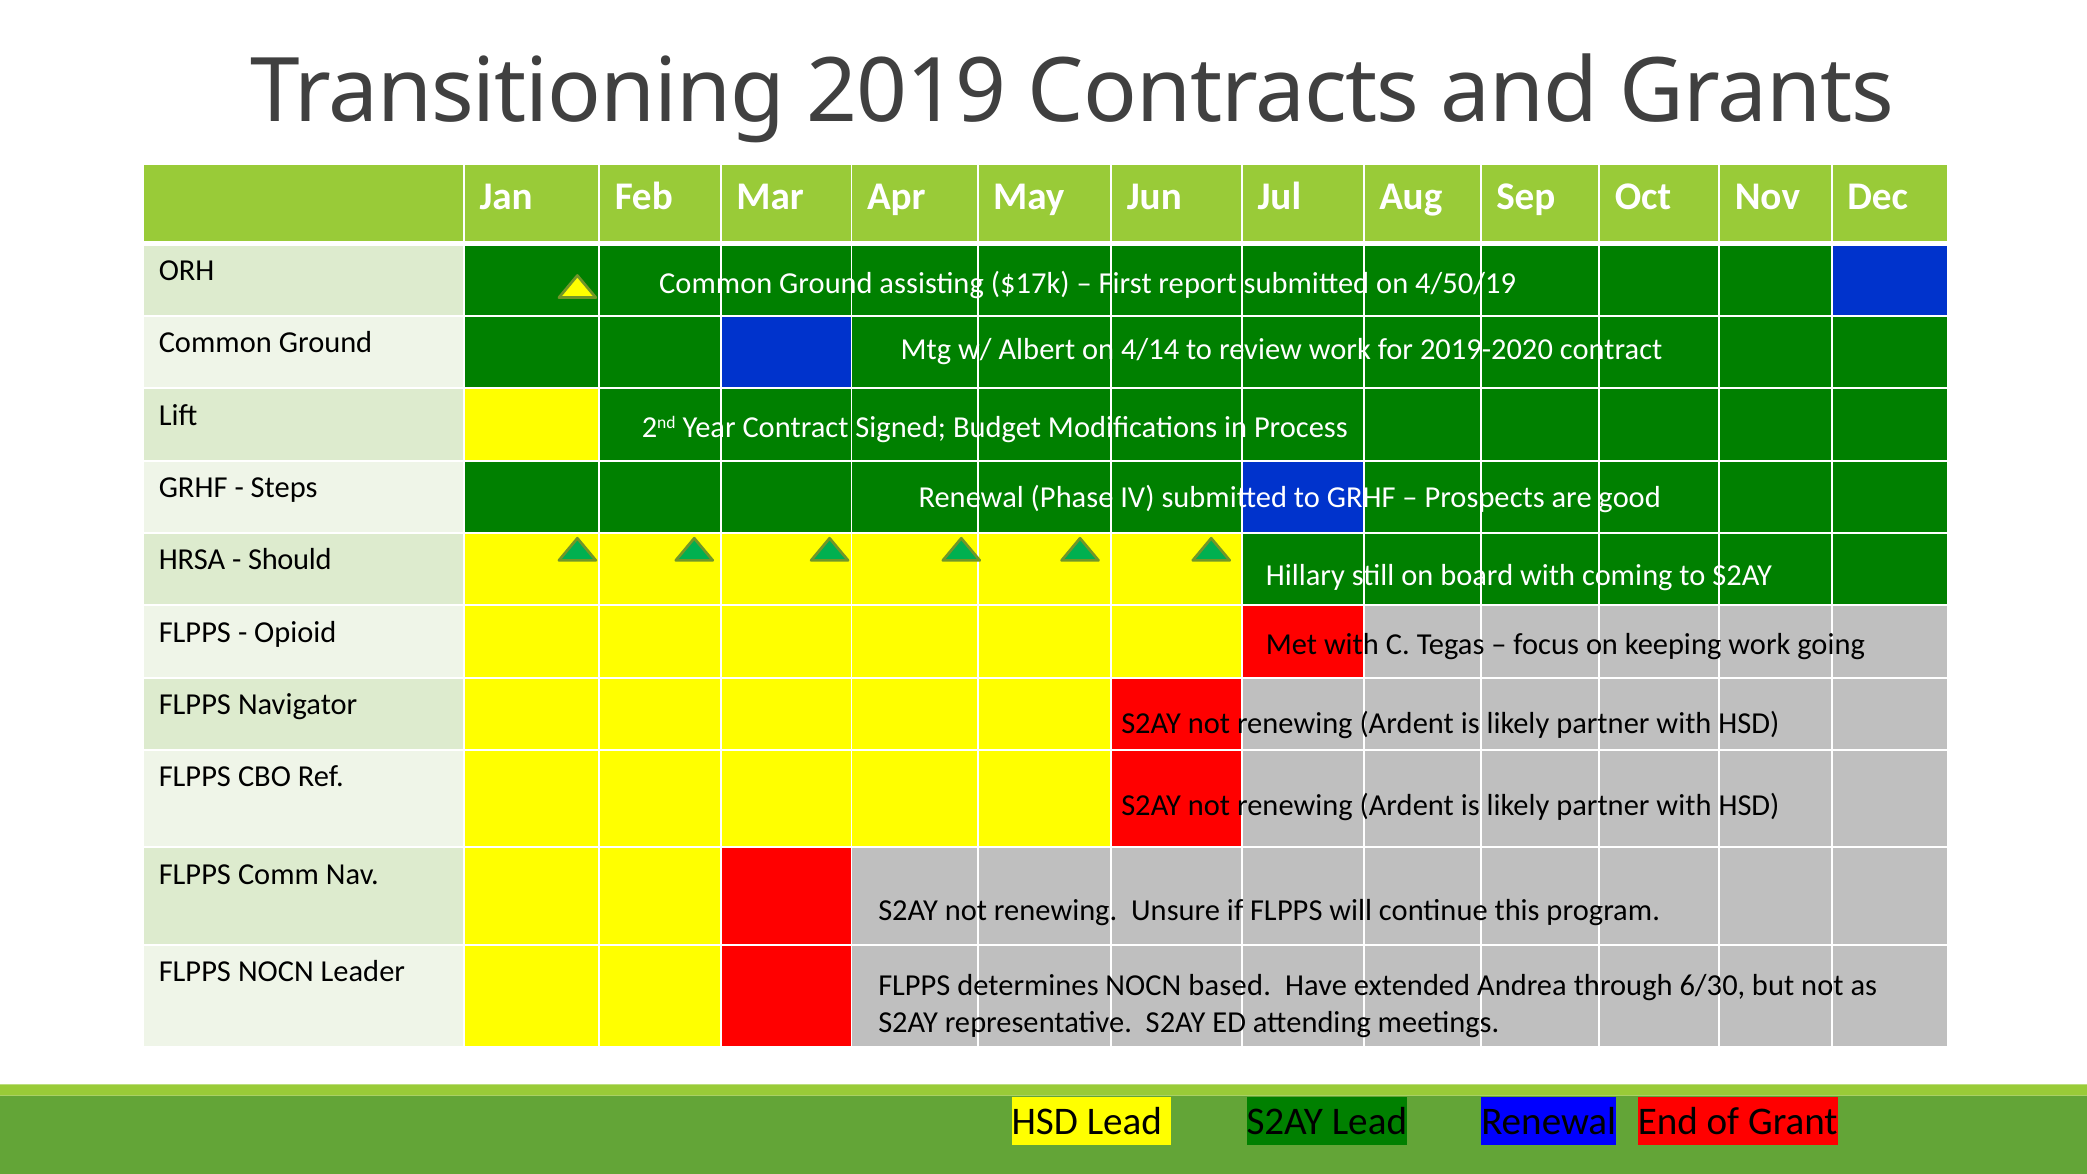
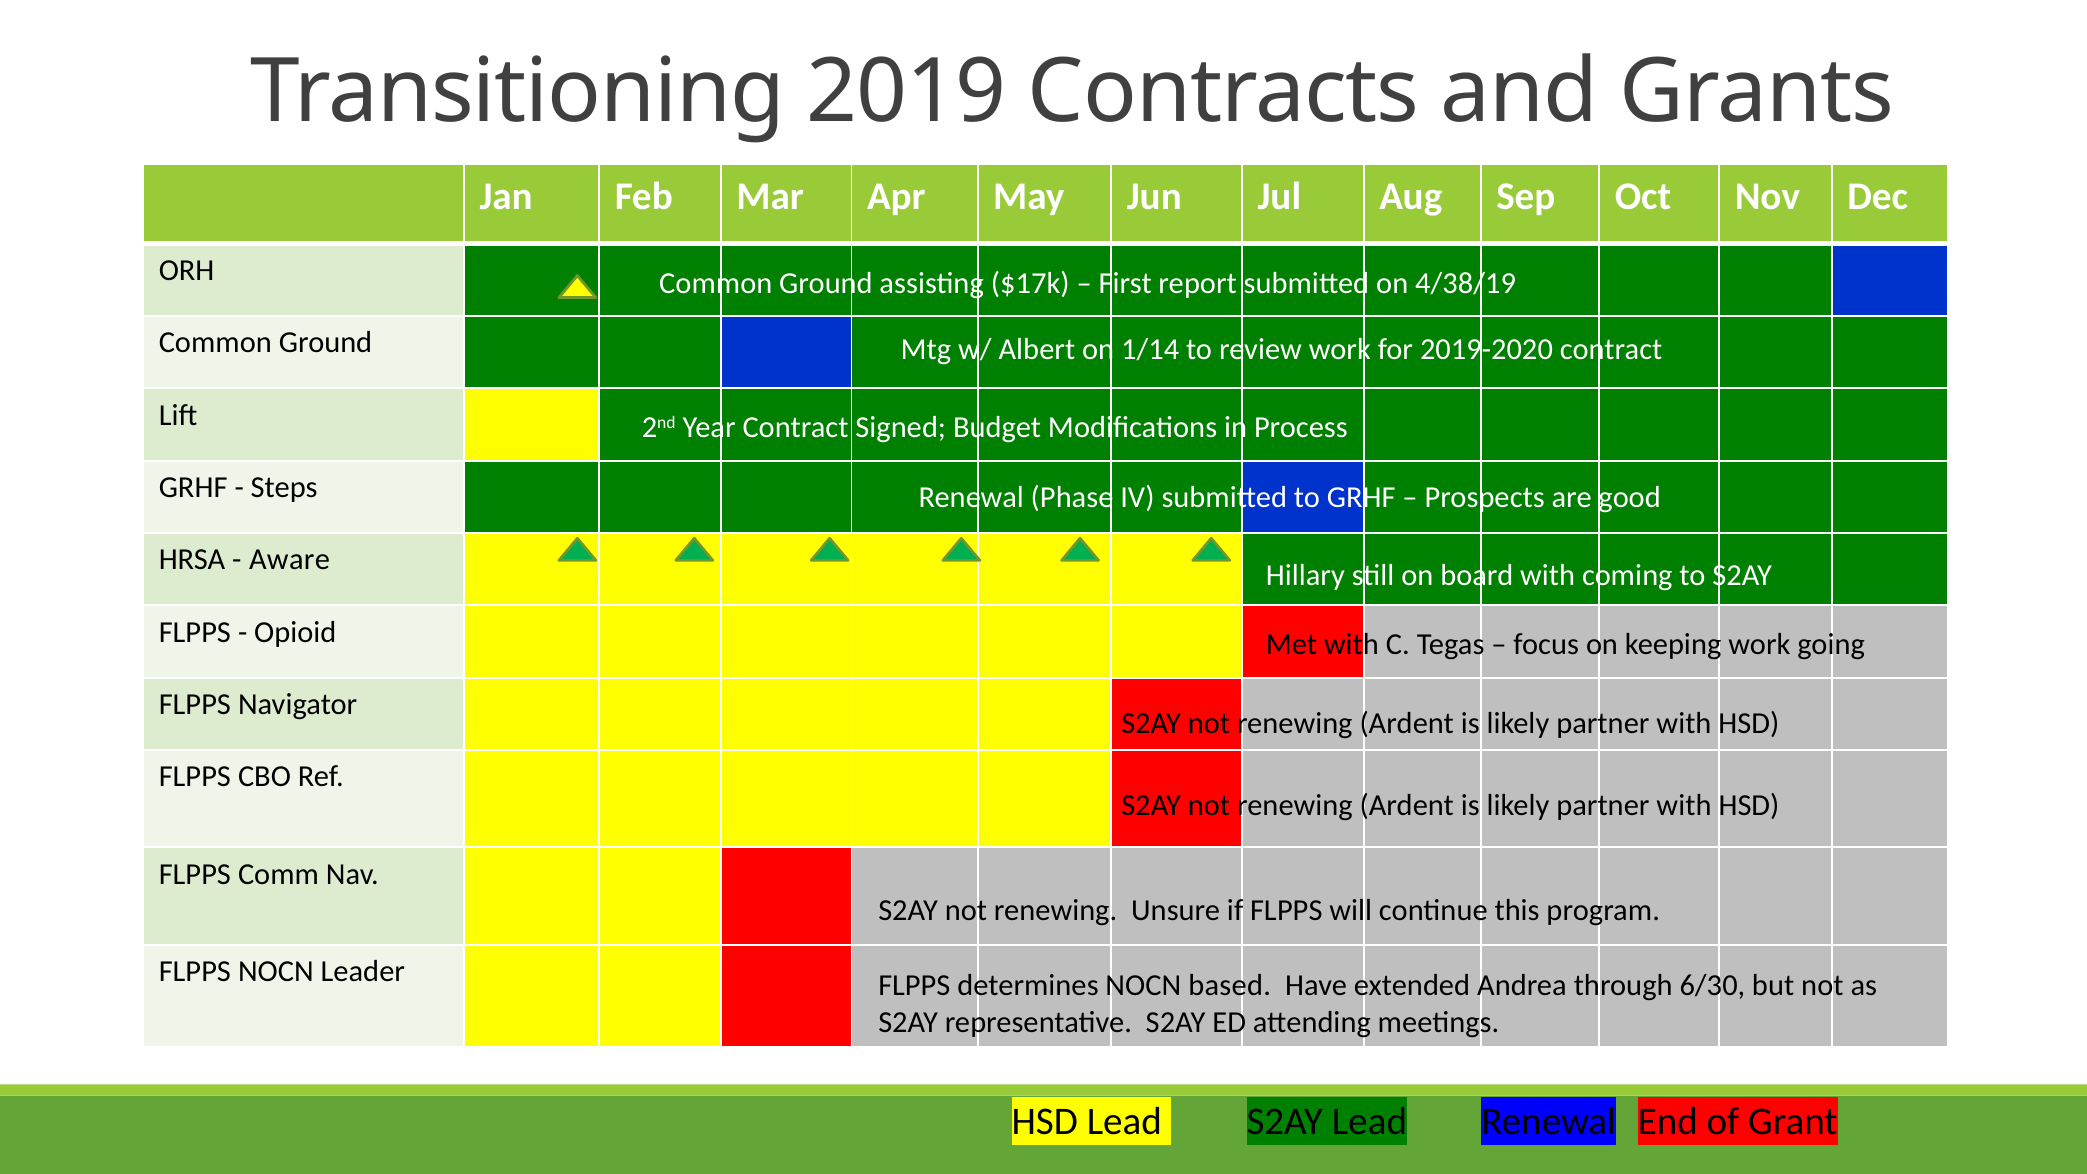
4/50/19: 4/50/19 -> 4/38/19 (1466, 284)
4/14: 4/14 -> 1/14 (1150, 350)
Should: Should -> Aware (290, 560)
